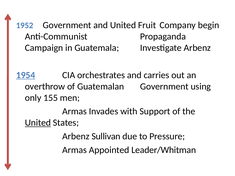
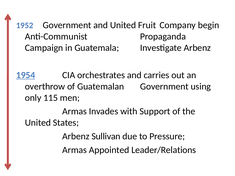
155: 155 -> 115 (51, 98)
United underline: present -> none (38, 123)
Leader/Whitman: Leader/Whitman -> Leader/Relations (164, 150)
